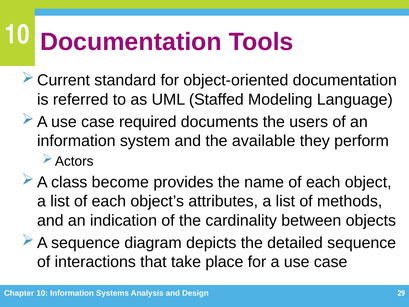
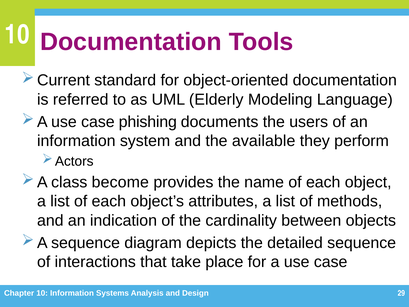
Staffed: Staffed -> Elderly (216, 99)
required: required -> phishing (148, 122)
